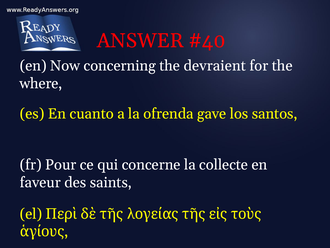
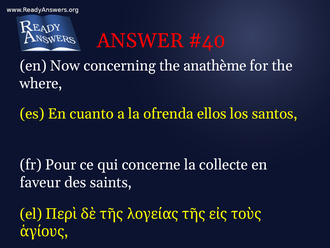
devraient: devraient -> anathème (215, 66)
gave: gave -> ellos (212, 114)
